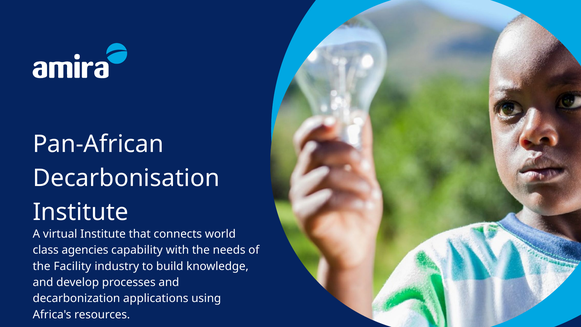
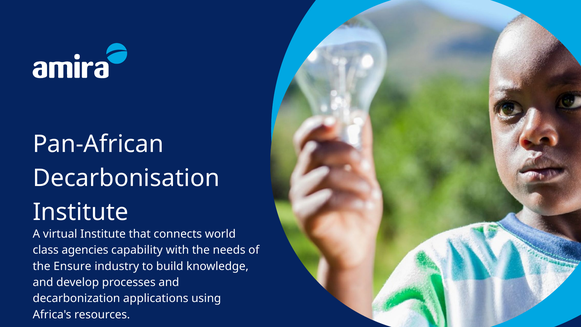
Facility: Facility -> Ensure (72, 266)
